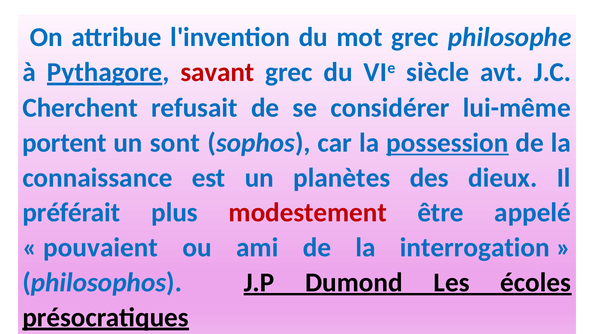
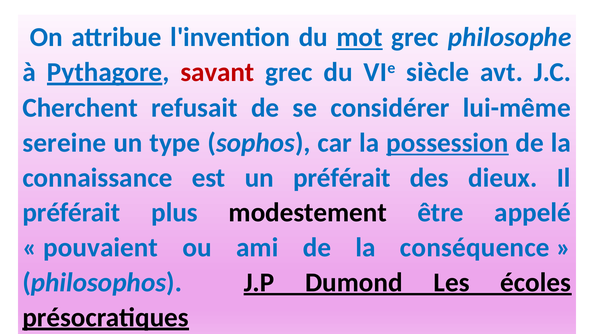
mot underline: none -> present (360, 37)
portent: portent -> sereine (64, 143)
sont: sont -> type (175, 143)
un planètes: planètes -> préférait (342, 178)
modestement colour: red -> black (308, 213)
interrogation: interrogation -> conséquence (475, 248)
